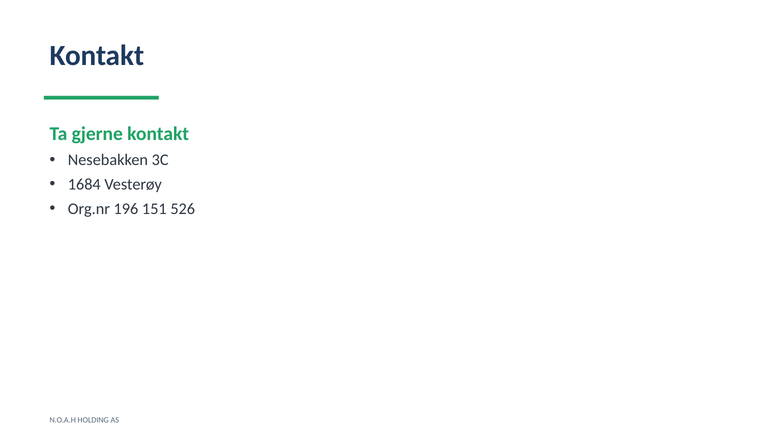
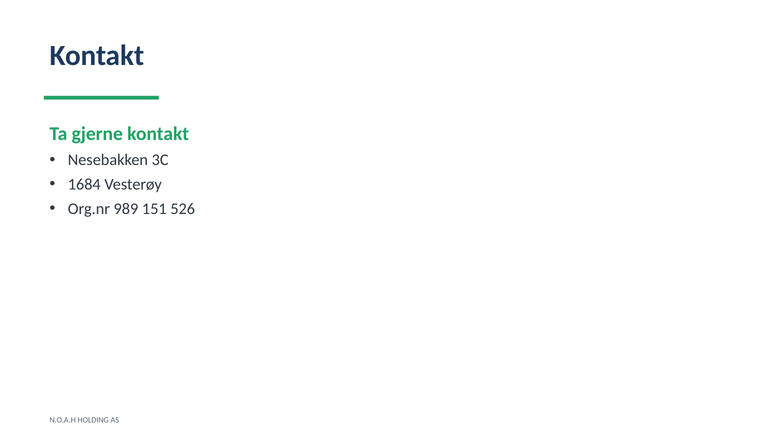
196: 196 -> 989 (126, 209)
